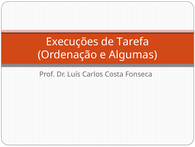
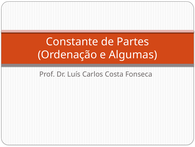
Execuções: Execuções -> Constante (72, 42)
Tarefa: Tarefa -> Partes (133, 42)
